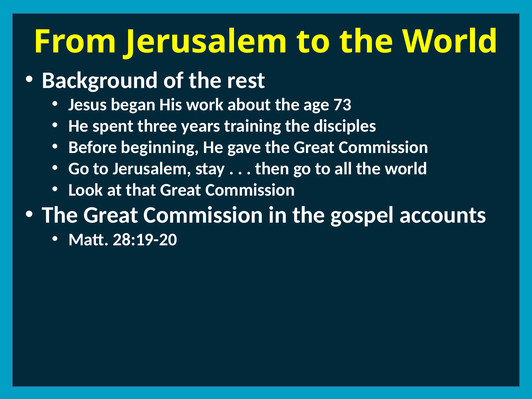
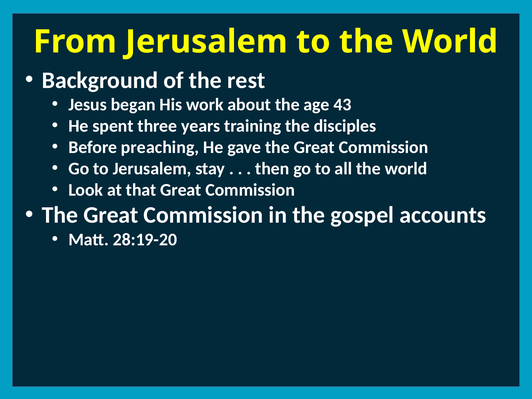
73: 73 -> 43 (342, 105)
beginning: beginning -> preaching (160, 147)
